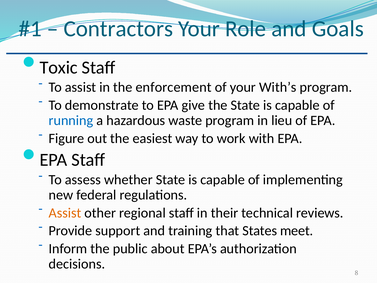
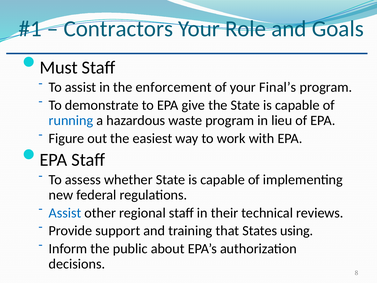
Toxic: Toxic -> Must (59, 68)
With’s: With’s -> Final’s (278, 87)
Assist colour: orange -> blue (65, 213)
meet: meet -> using (297, 231)
